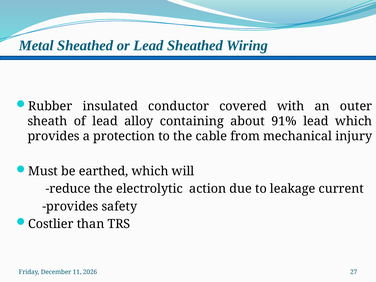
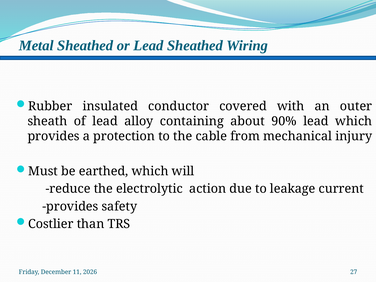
91%: 91% -> 90% (284, 121)
